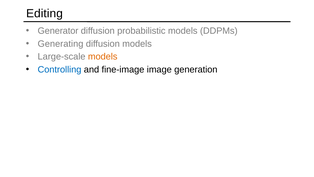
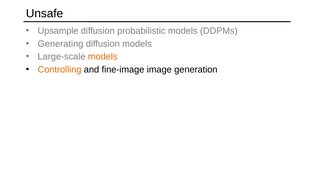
Editing: Editing -> Unsafe (45, 14)
Generator: Generator -> Upsample (58, 31)
Controlling colour: blue -> orange (60, 69)
